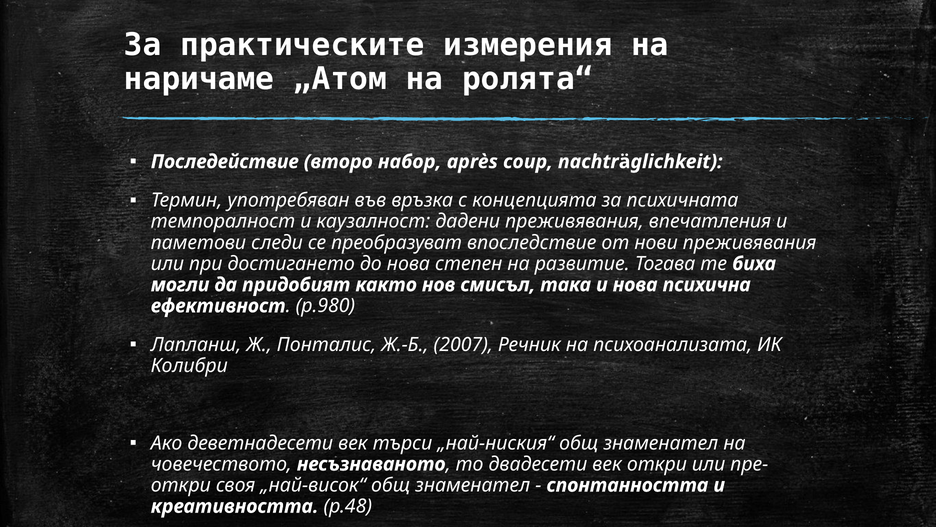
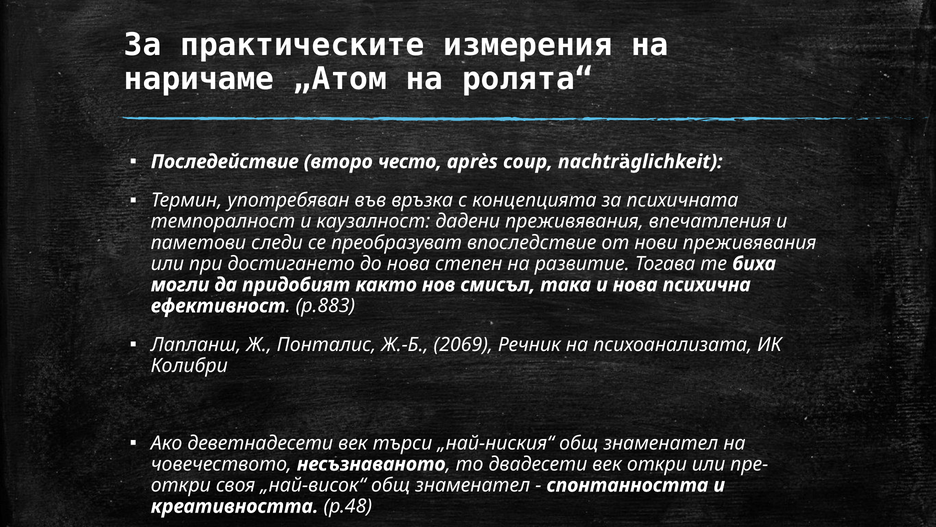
набор: набор -> често (410, 162)
р.980: р.980 -> р.883 (325, 306)
2007: 2007 -> 2069 (463, 344)
